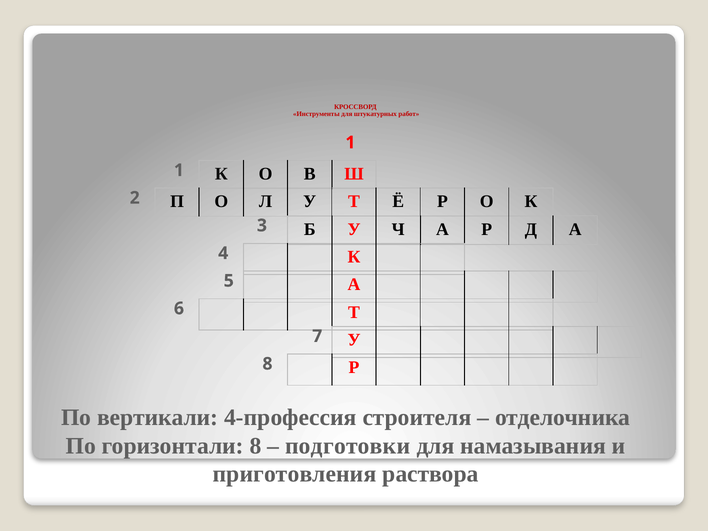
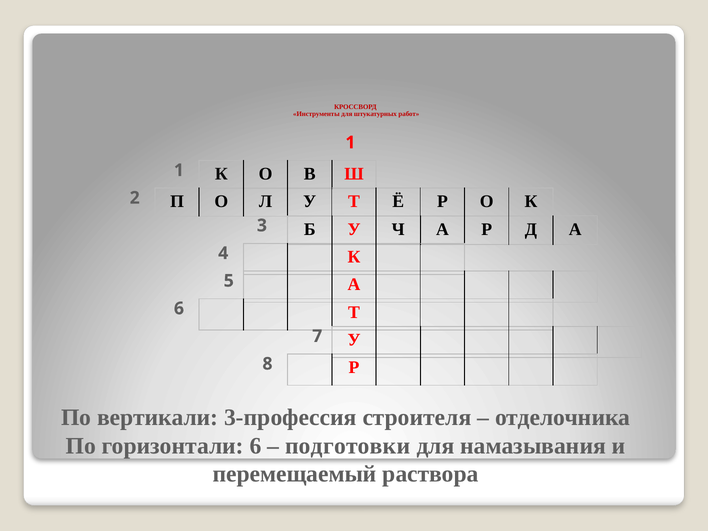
4-профессия: 4-профессия -> 3-профессия (290, 418)
горизонтали 8: 8 -> 6 (256, 446)
приготовления: приготовления -> перемещаемый (295, 474)
